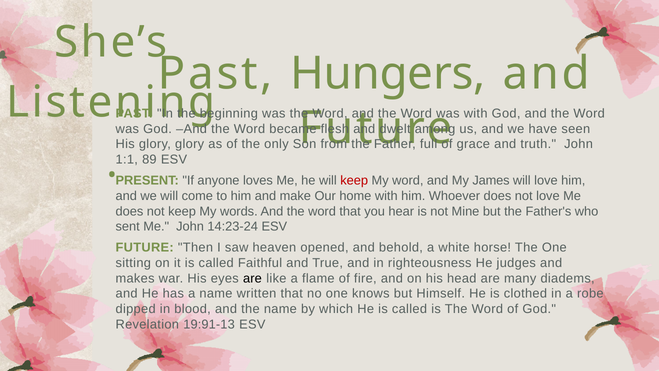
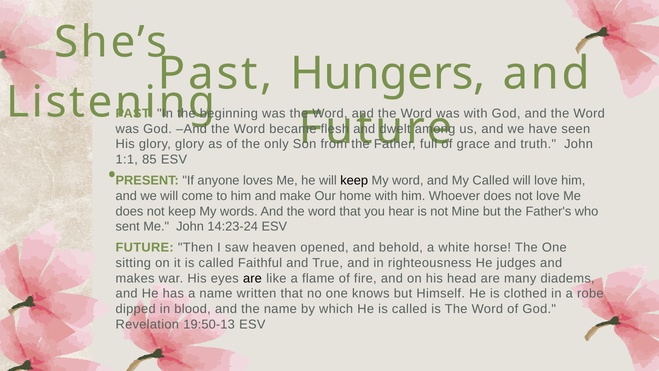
89: 89 -> 85 (149, 159)
keep colour: red -> black (354, 180)
My James: James -> Called (491, 180)
19:91-13: 19:91-13 -> 19:50-13 (209, 324)
